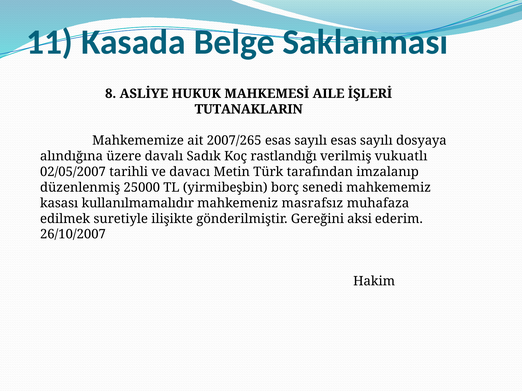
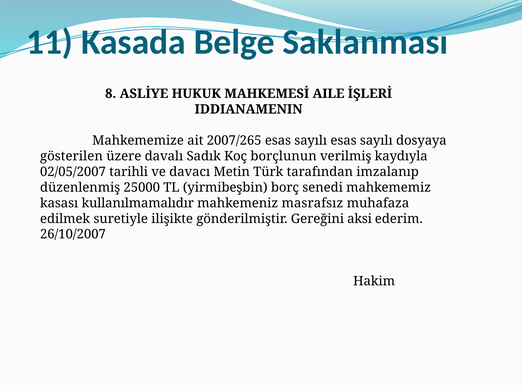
TUTANAKLARIN: TUTANAKLARIN -> IDDIANAMENIN (249, 109)
alındığına: alındığına -> gösterilen (71, 156)
rastlandığı: rastlandığı -> borçlunun (284, 156)
vukuatlı: vukuatlı -> kaydıyla (401, 156)
